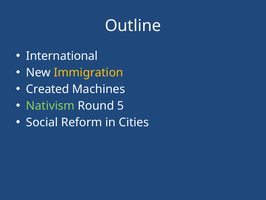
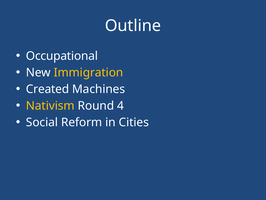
International: International -> Occupational (62, 56)
Nativism colour: light green -> yellow (50, 105)
5: 5 -> 4 (121, 105)
